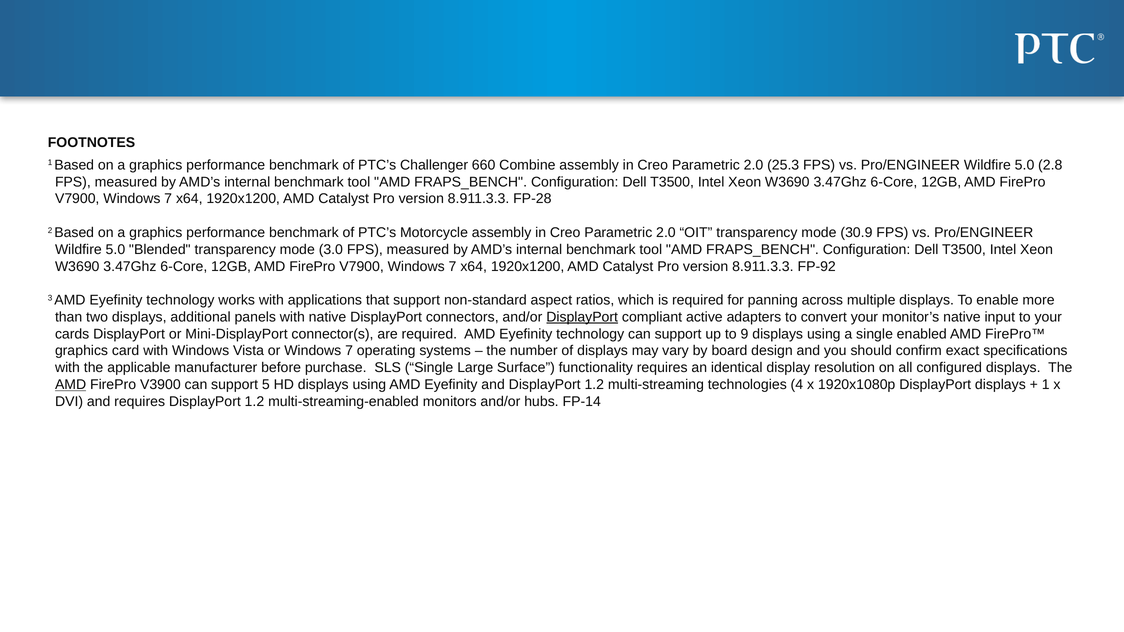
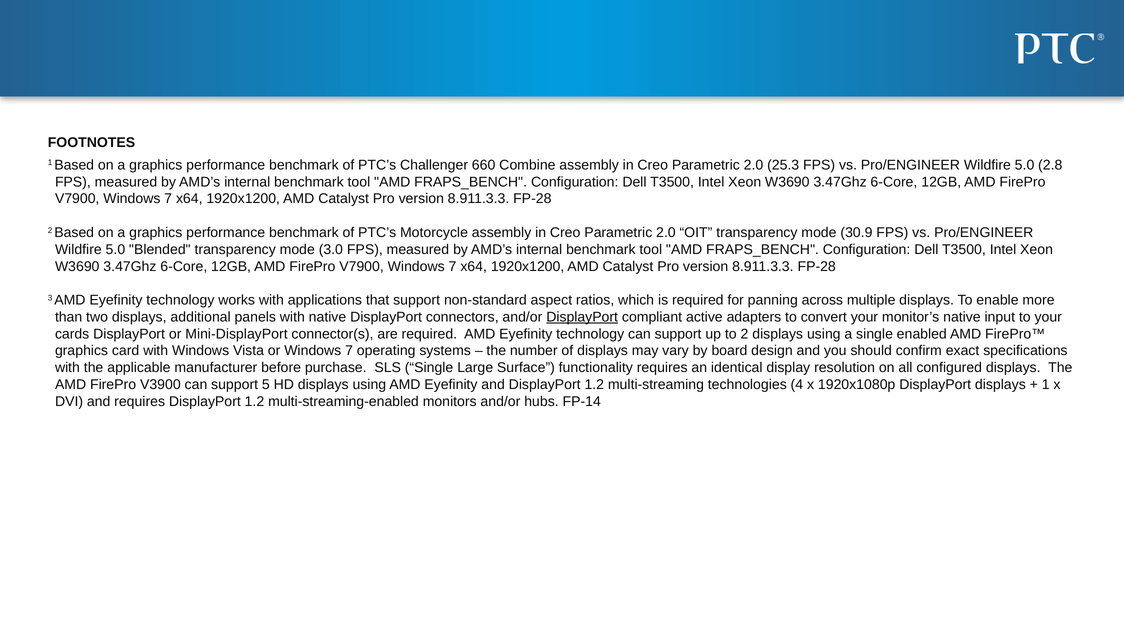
FP-92: FP-92 -> FP-28 (817, 266)
to 9: 9 -> 2 (744, 334)
AMD underline: present -> none (71, 385)
